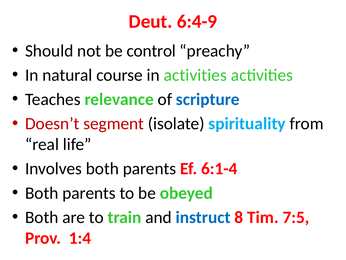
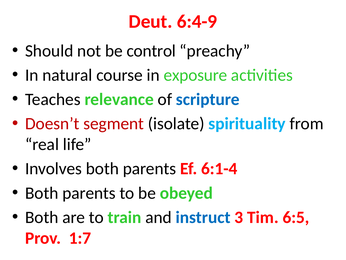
in activities: activities -> exposure (195, 75)
8: 8 -> 3 (239, 217)
7:5: 7:5 -> 6:5 (296, 217)
1:4: 1:4 -> 1:7 (80, 238)
